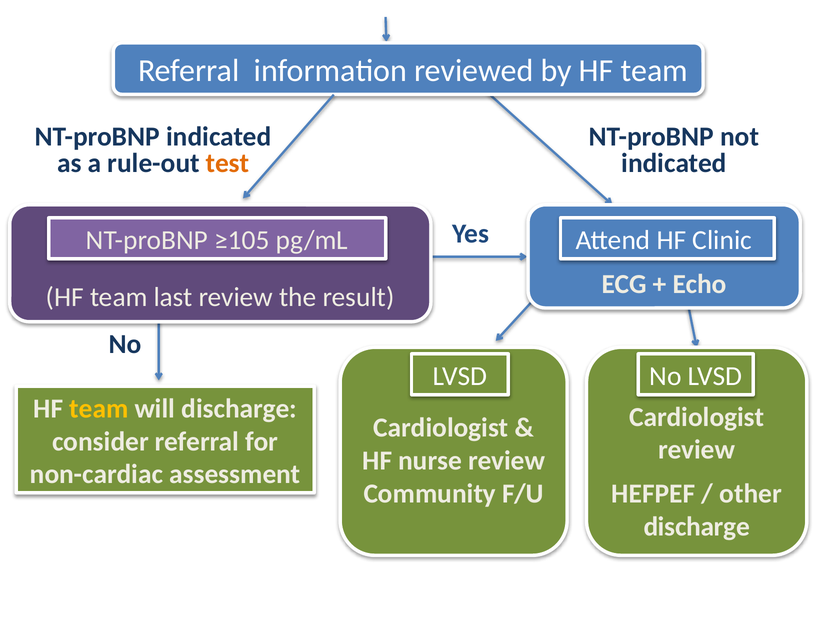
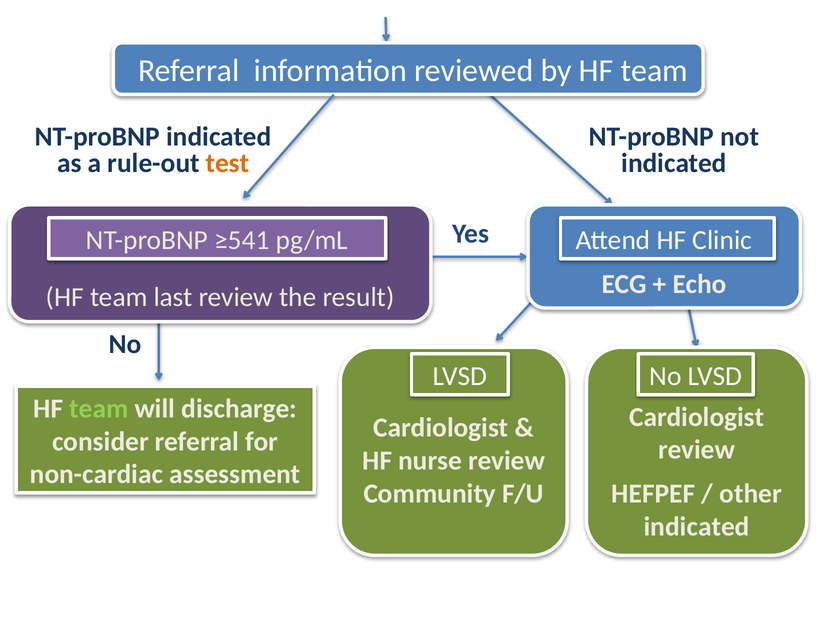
≥105: ≥105 -> ≥541 (242, 240)
team colour: yellow -> light green (99, 409)
discharge: discharge -> indicated (697, 527)
